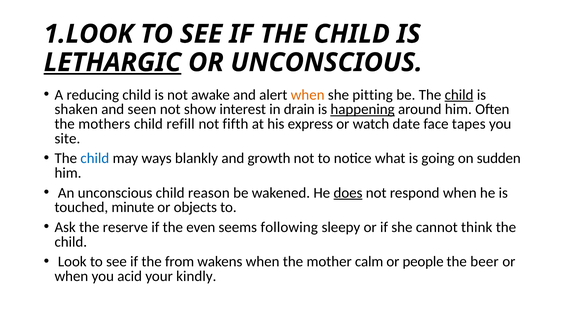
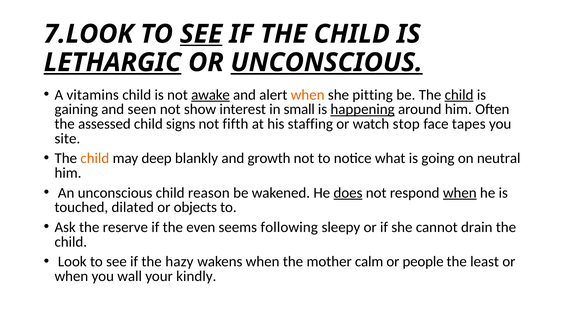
1.LOOK: 1.LOOK -> 7.LOOK (89, 34)
SEE underline: none -> present (201, 34)
UNCONSCIOUS underline: none -> present (327, 62)
reducing: reducing -> vitamins (93, 95)
awake underline: none -> present (211, 95)
shaken: shaken -> gaining (76, 109)
drain: drain -> small (299, 109)
mothers: mothers -> assessed (104, 124)
refill: refill -> signs (181, 124)
express: express -> staffing (310, 124)
date: date -> stop (406, 124)
child colour: blue -> orange (95, 158)
ways: ways -> deep (157, 158)
sudden: sudden -> neutral (499, 158)
when underline: none -> present (460, 193)
minute: minute -> dilated (133, 207)
think: think -> drain (477, 227)
from: from -> hazy (179, 262)
beer: beer -> least (485, 262)
acid: acid -> wall (130, 276)
